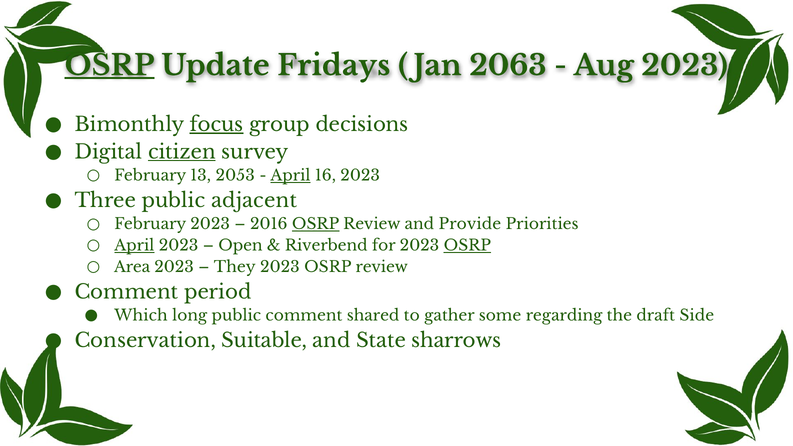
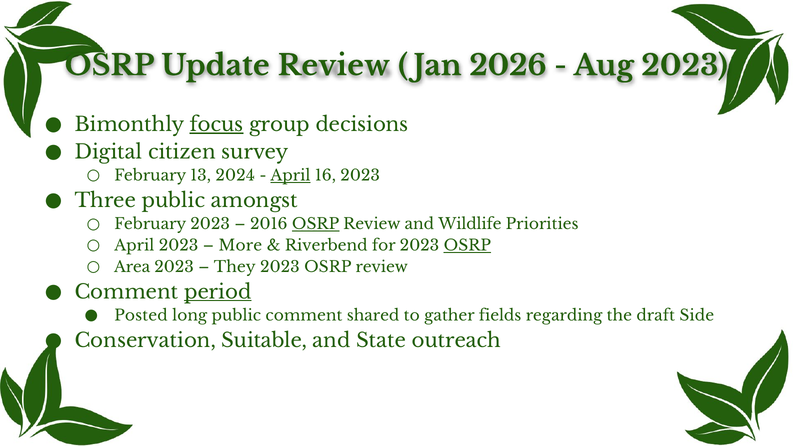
OSRP underline: present -> none (109, 66)
Update Fridays: Fridays -> Review (334, 66)
2063: 2063 -> 2026 (508, 66)
citizen underline: present -> none (182, 152)
2053: 2053 -> 2024 (235, 176)
adjacent: adjacent -> amongst (254, 201)
Provide: Provide -> Wildlife (470, 224)
April underline: present -> none (134, 246)
Open: Open -> More (240, 246)
period underline: none -> present (218, 292)
Which: Which -> Posted (141, 316)
some: some -> fields (500, 316)
sharrows: sharrows -> outreach (456, 341)
